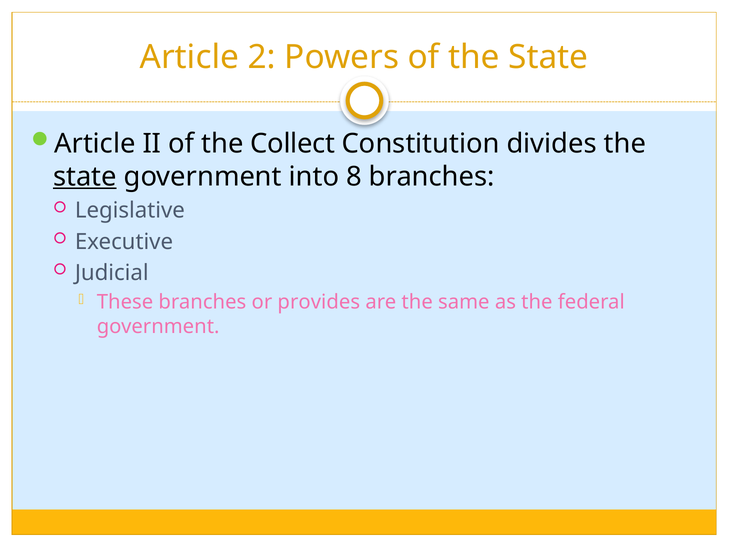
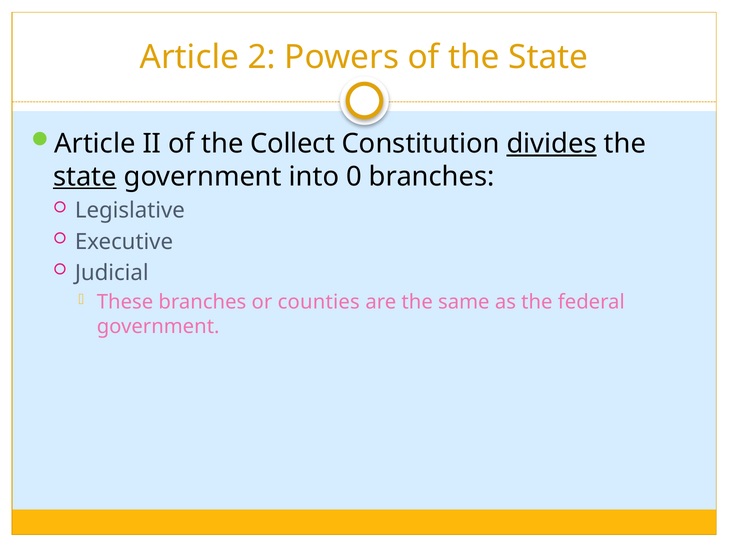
divides underline: none -> present (552, 144)
8: 8 -> 0 (354, 176)
provides: provides -> counties (319, 302)
